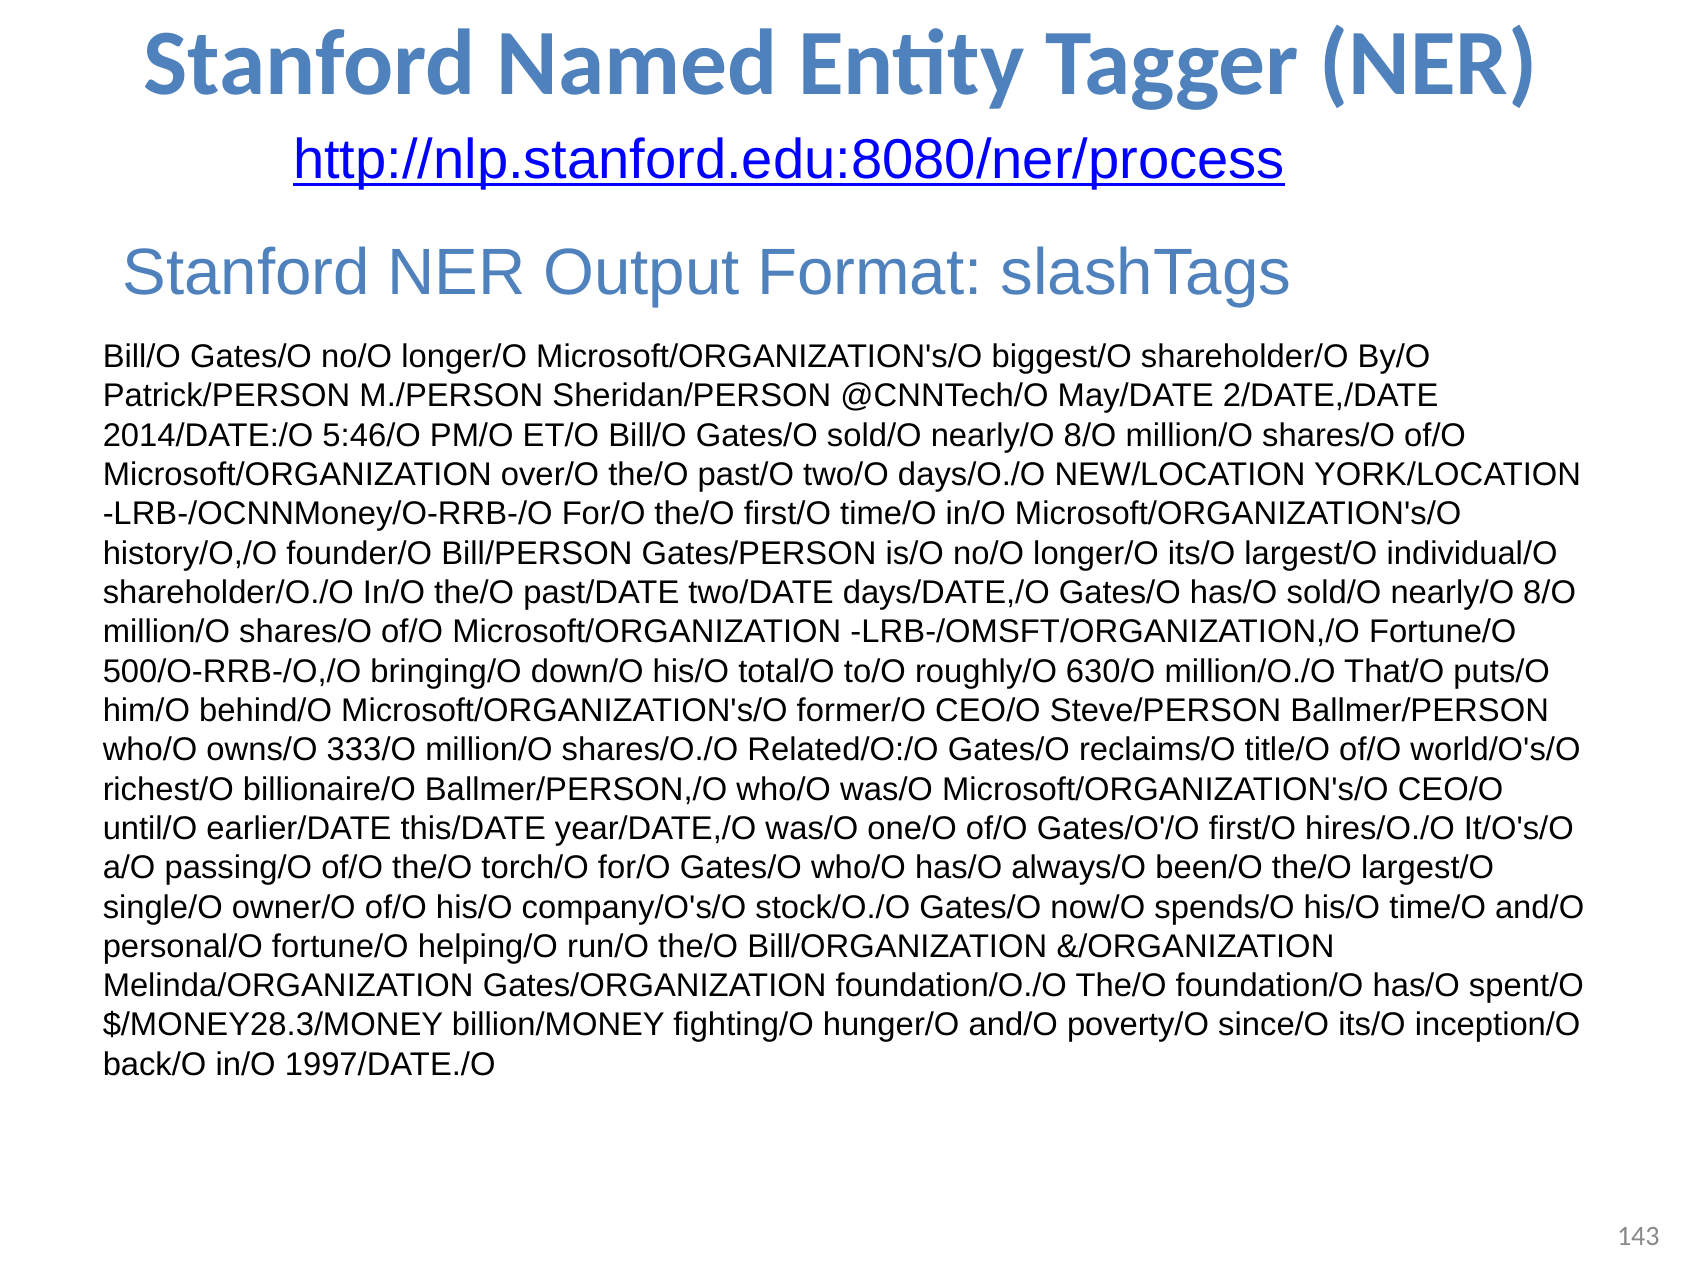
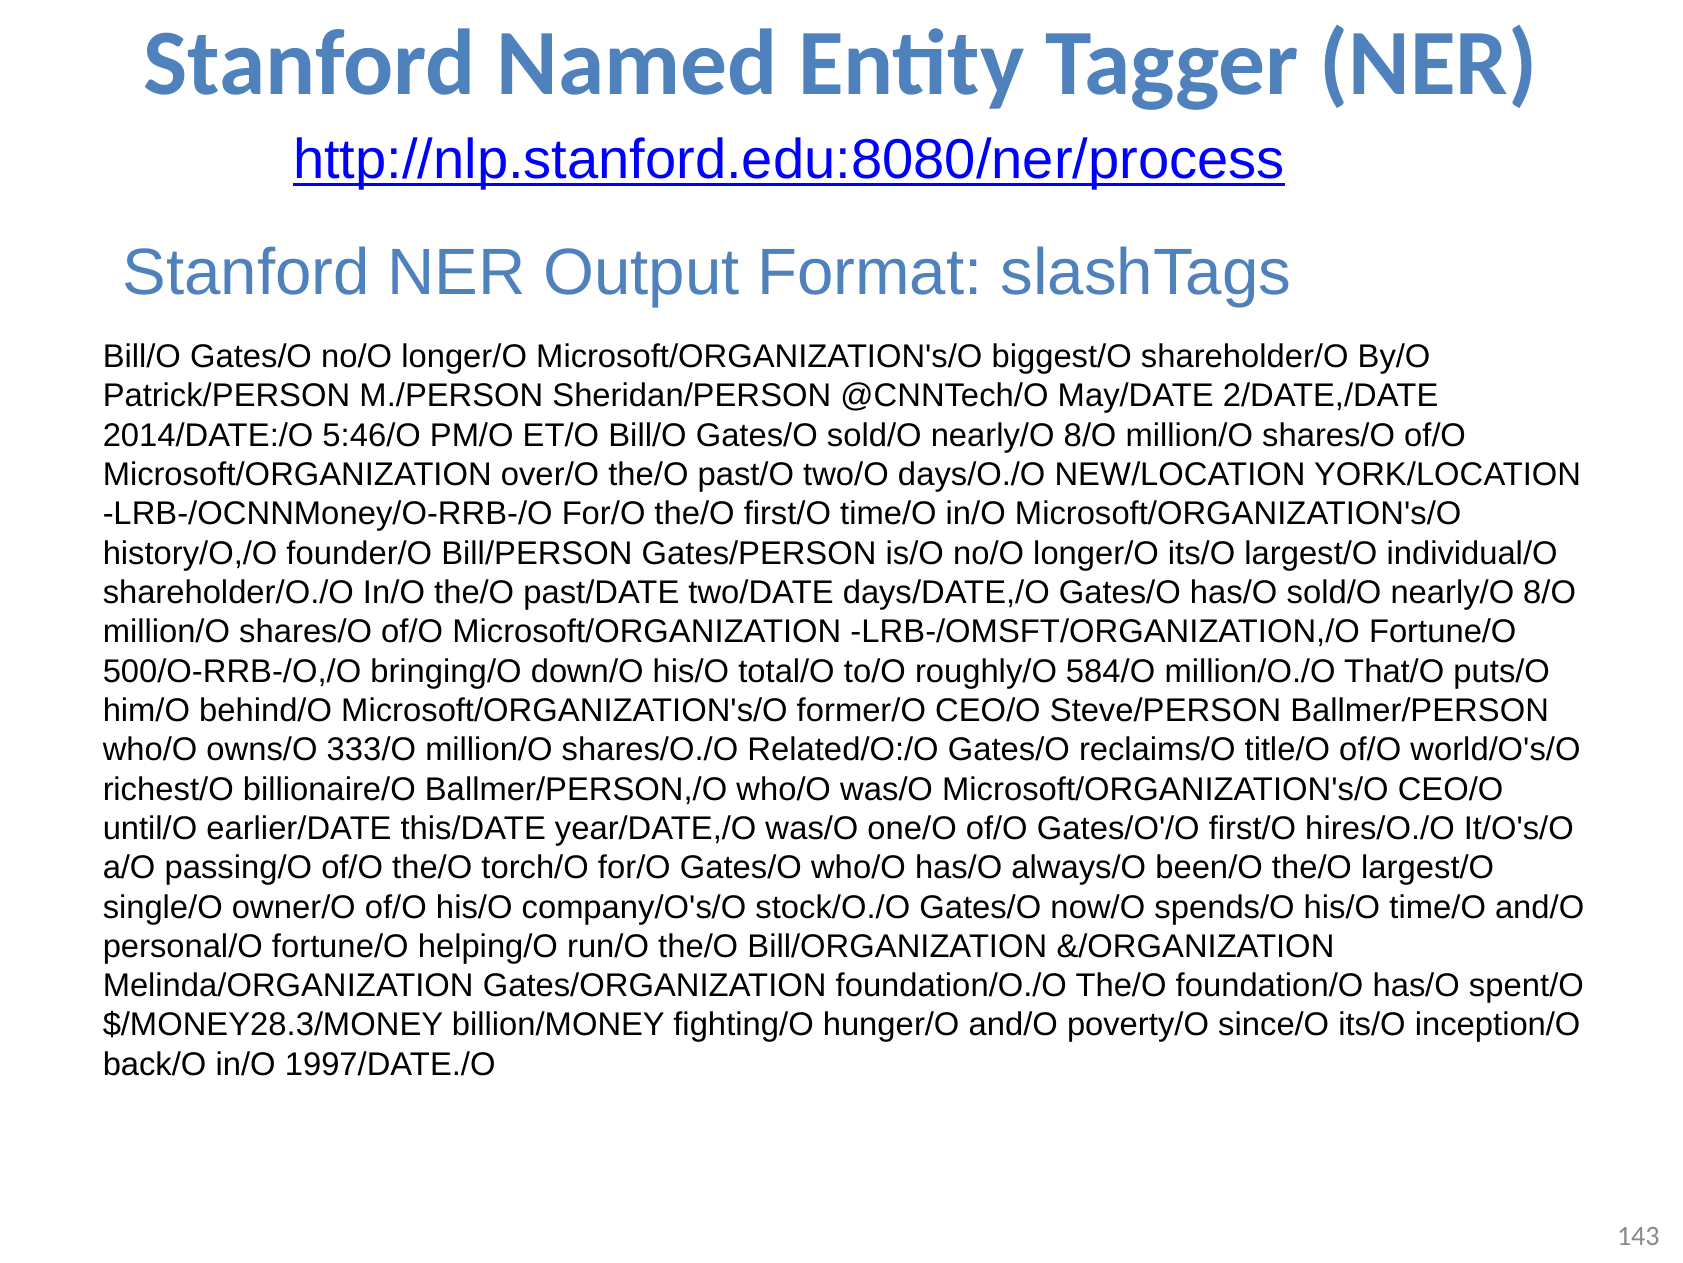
630/O: 630/O -> 584/O (1111, 671)
